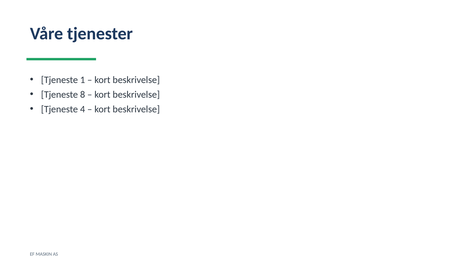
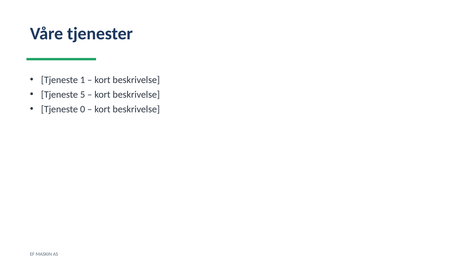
8: 8 -> 5 (83, 95)
4: 4 -> 0 (83, 109)
